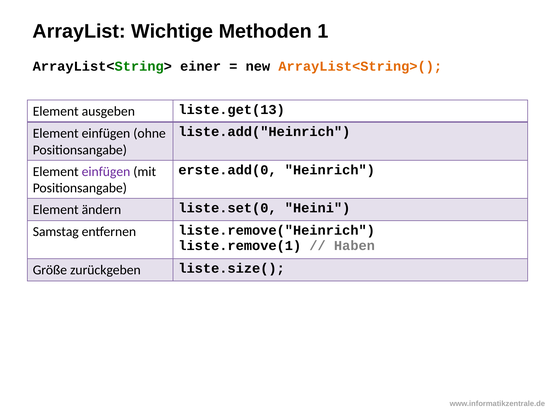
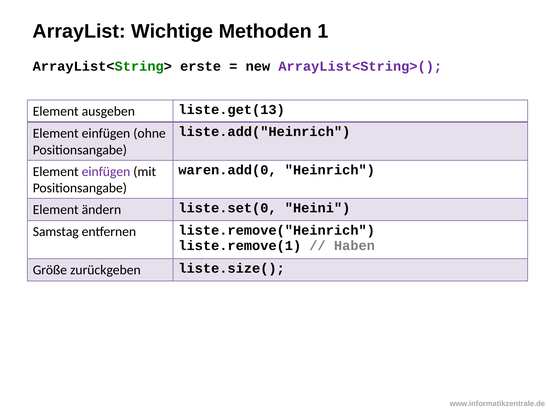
einer: einer -> erste (201, 66)
ArrayList<String>( colour: orange -> purple (360, 66)
erste.add(0: erste.add(0 -> waren.add(0 (227, 170)
